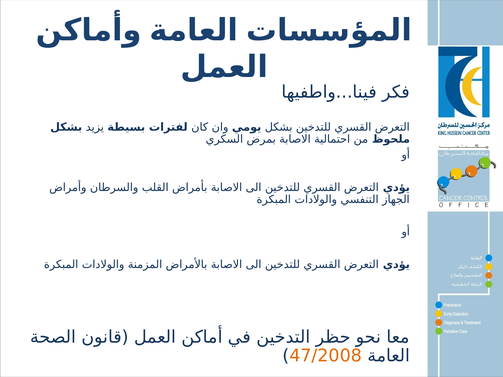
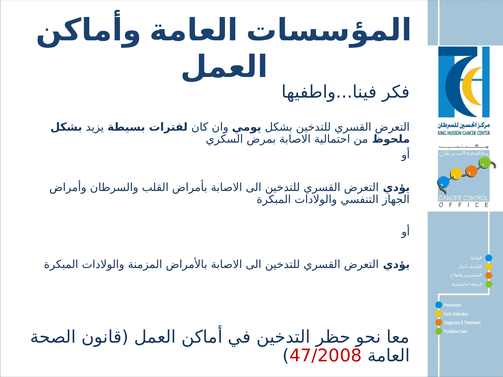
47/2008 colour: orange -> red (326, 356)
